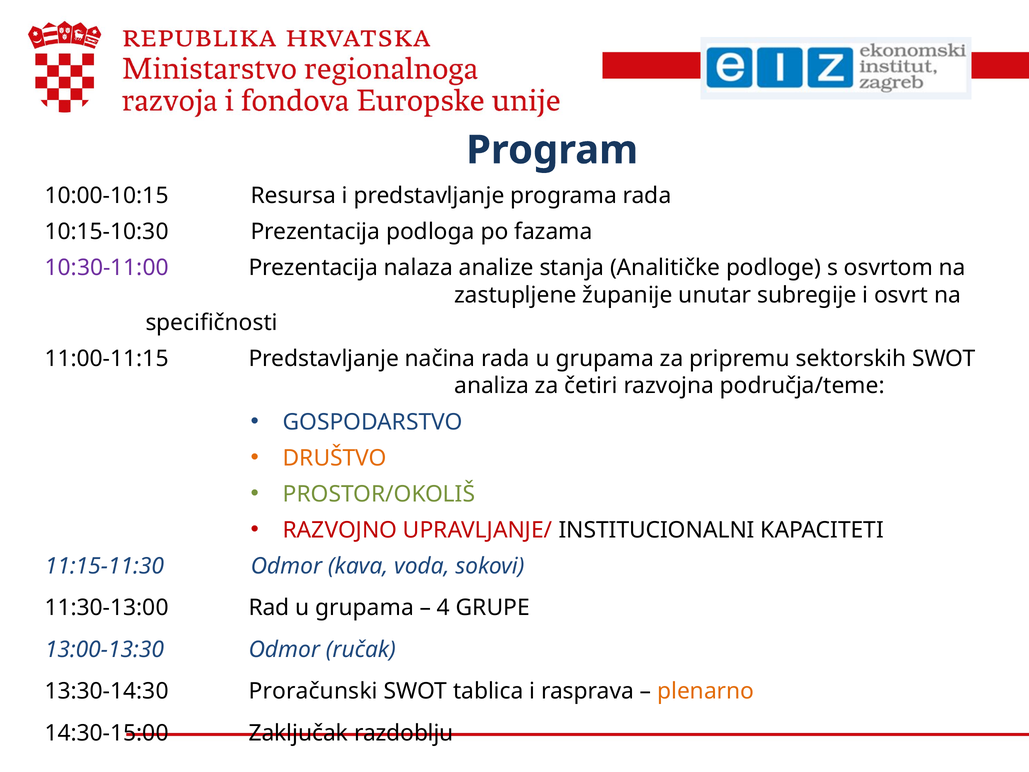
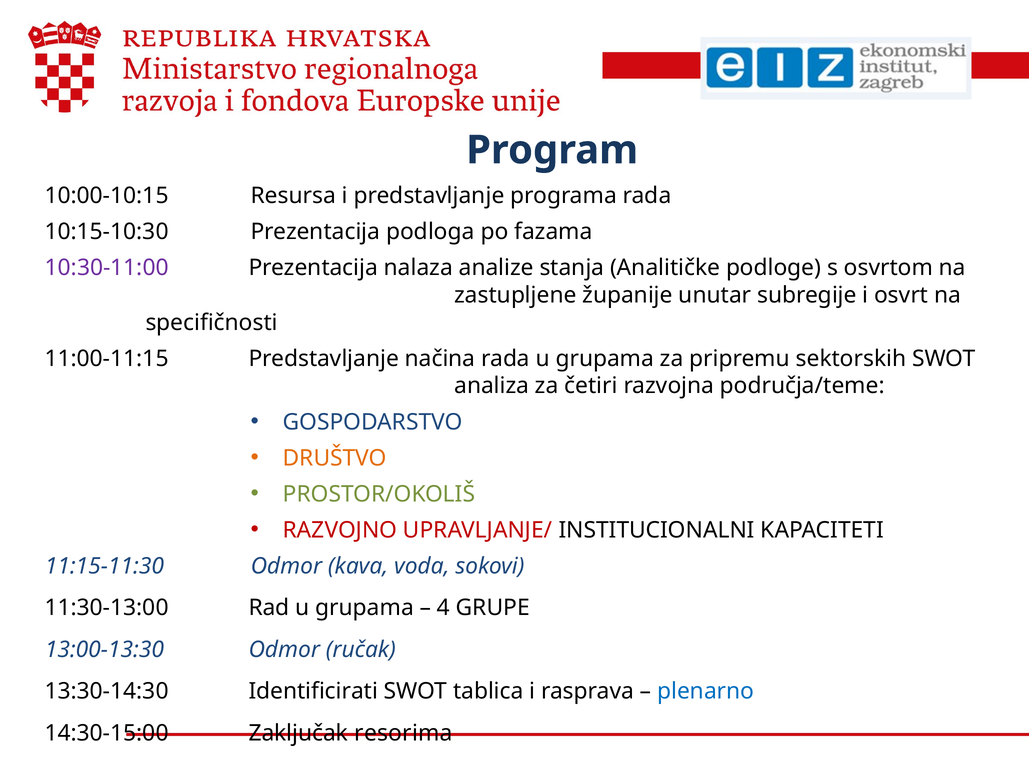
Proračunski: Proračunski -> Identificirati (313, 691)
plenarno colour: orange -> blue (706, 691)
razdoblju: razdoblju -> resorima (404, 733)
